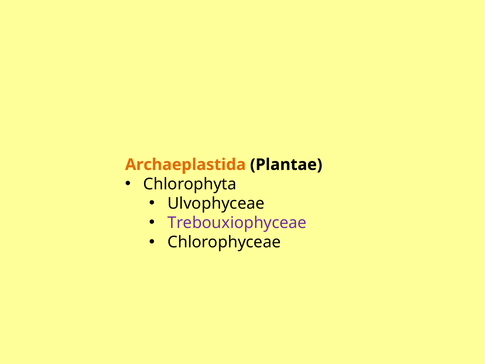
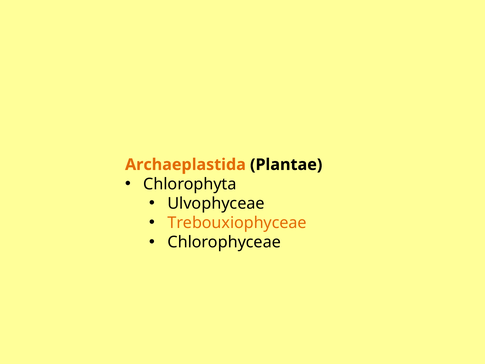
Trebouxiophyceae colour: purple -> orange (237, 223)
